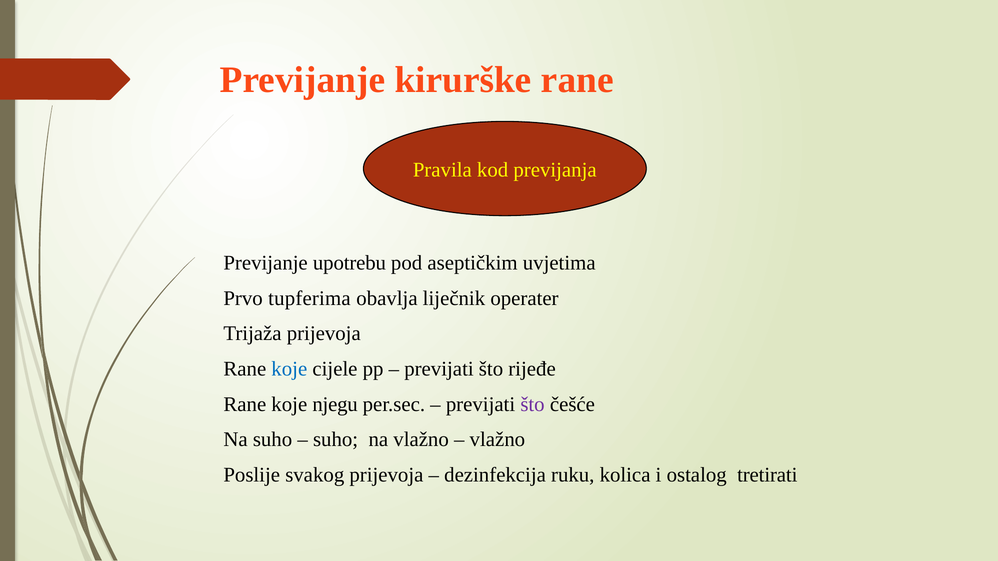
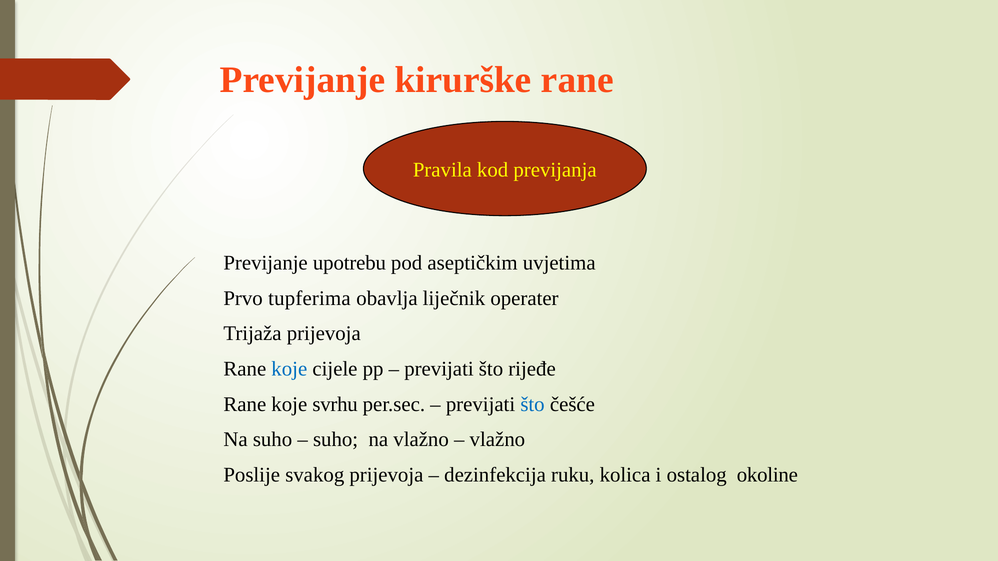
njegu: njegu -> svrhu (335, 404)
što colour: purple -> blue (533, 404)
tretirati: tretirati -> okoline (767, 475)
